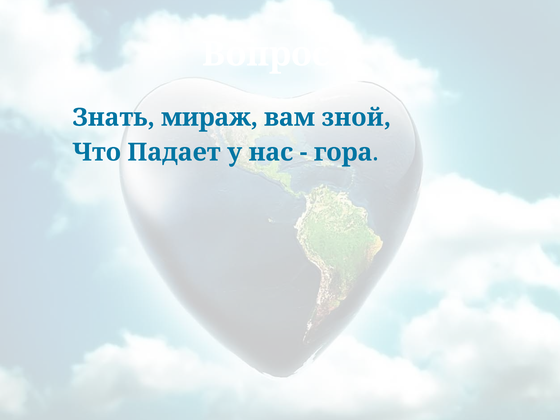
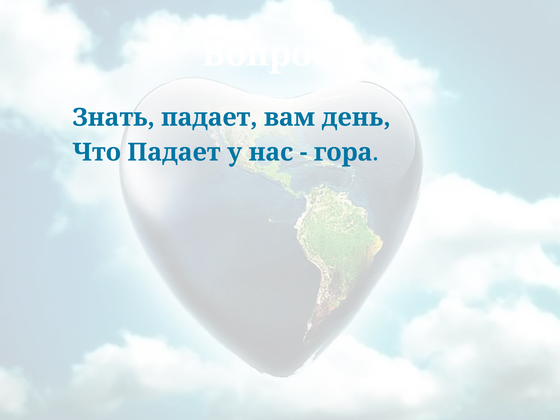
Знать мираж: мираж -> падает (209, 117)
зной: зной -> день (356, 117)
